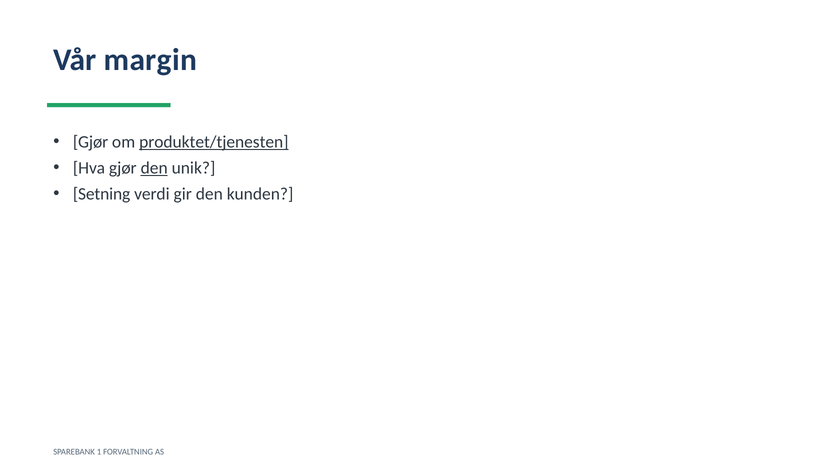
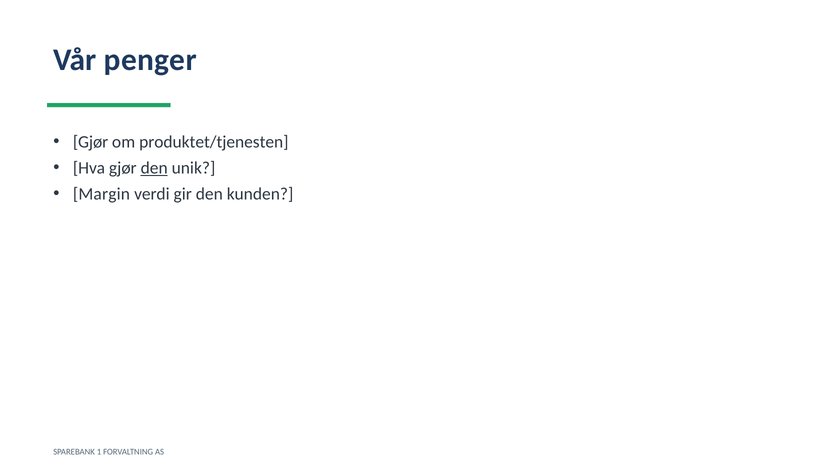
margin: margin -> penger (150, 60)
produktet/tjenesten underline: present -> none (214, 142)
Setning: Setning -> Margin (101, 194)
